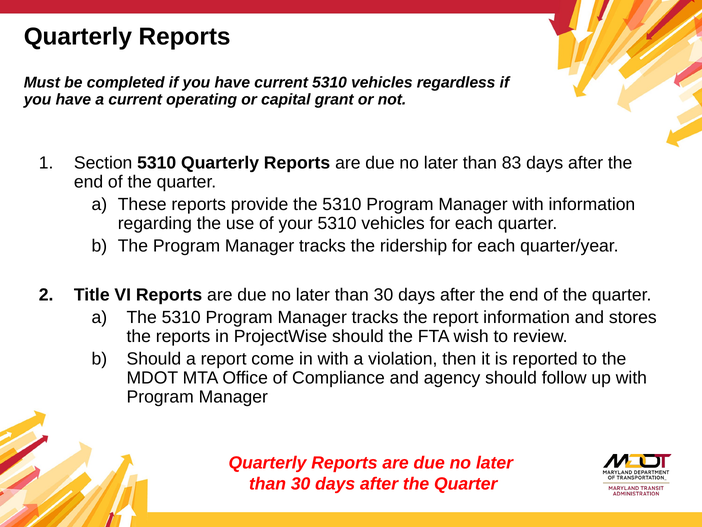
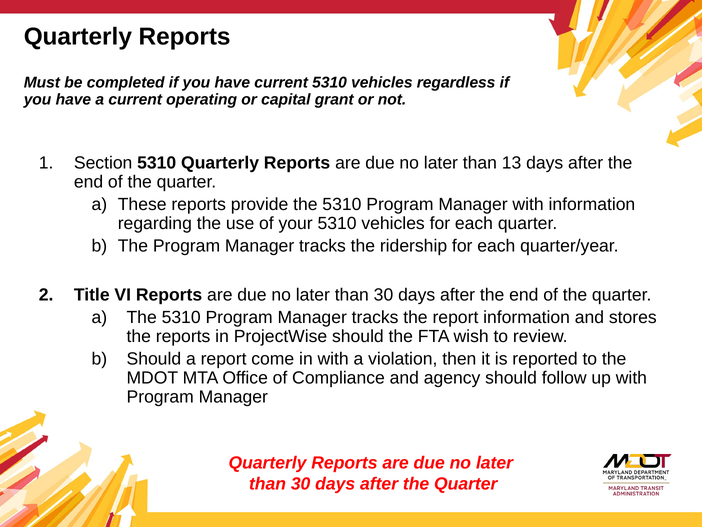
83: 83 -> 13 (512, 163)
